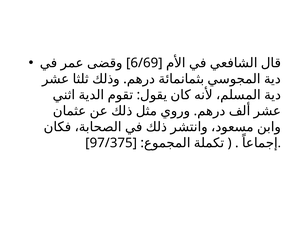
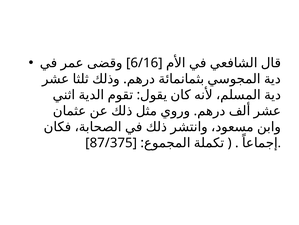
6/69: 6/69 -> 6/16 (144, 63)
97/375: 97/375 -> 87/375 (111, 142)
